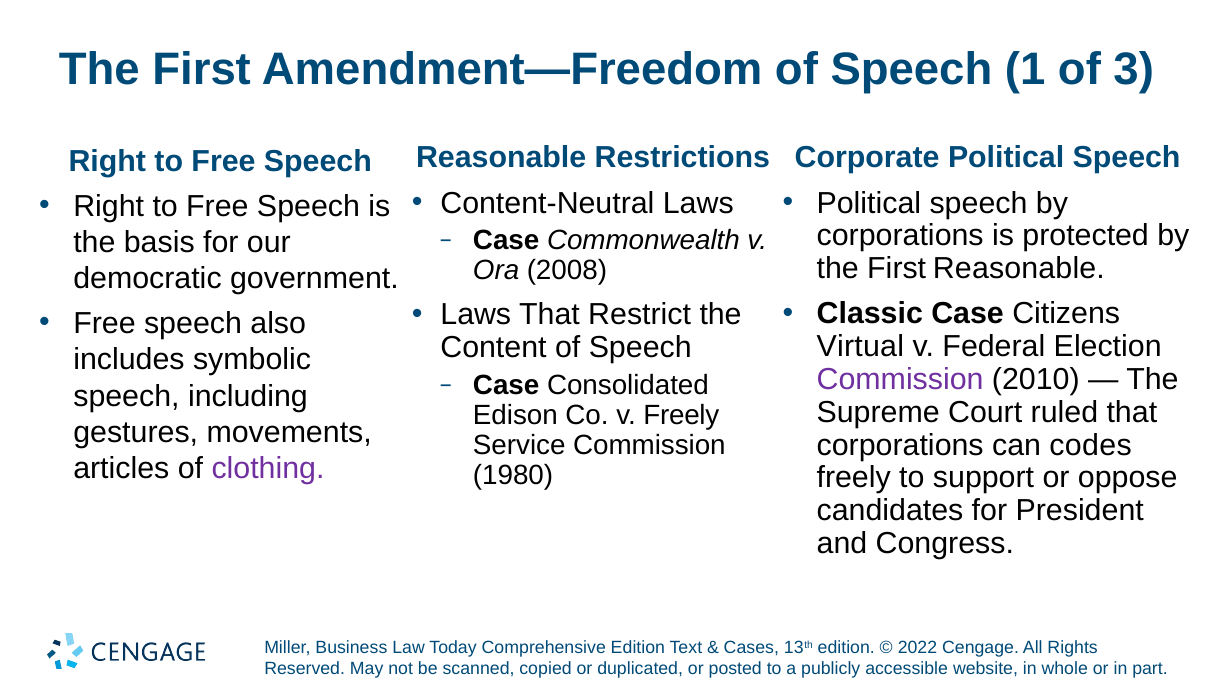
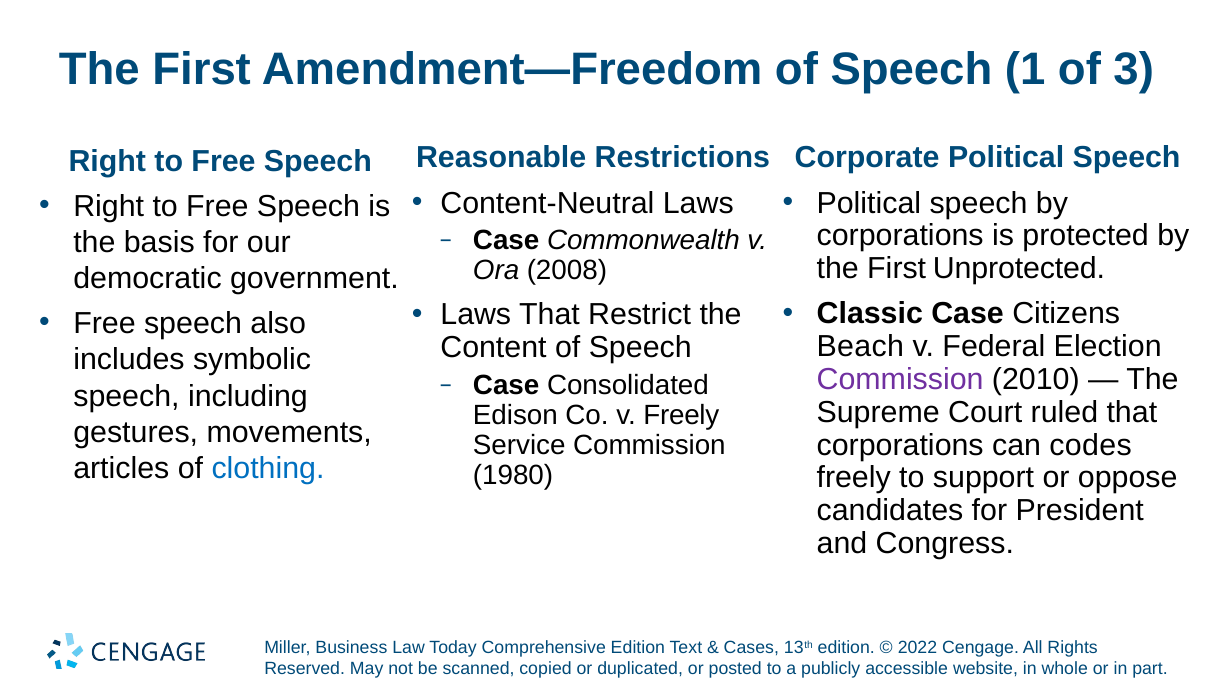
First Reasonable: Reasonable -> Unprotected (1019, 268)
Virtual: Virtual -> Beach (860, 347)
clothing colour: purple -> blue (268, 469)
